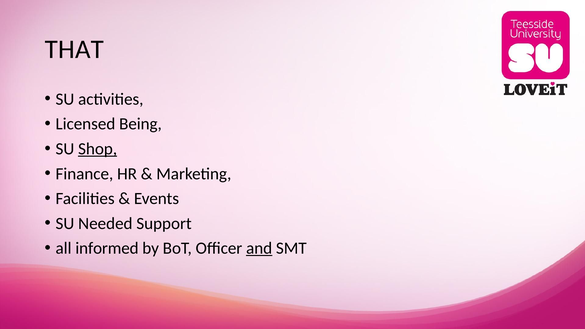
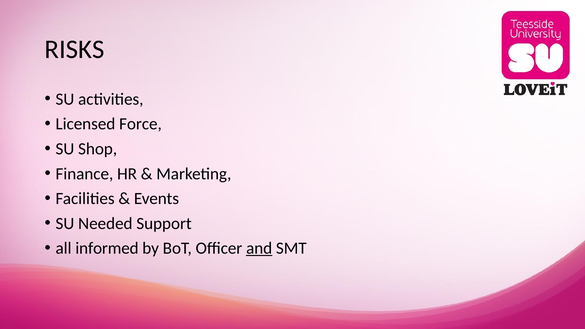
THAT: THAT -> RISKS (74, 49)
Being: Being -> Force (140, 124)
Shop underline: present -> none (98, 149)
